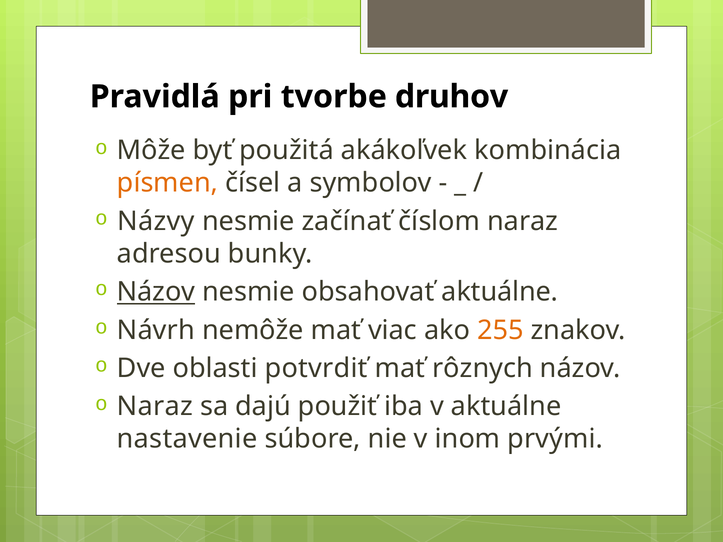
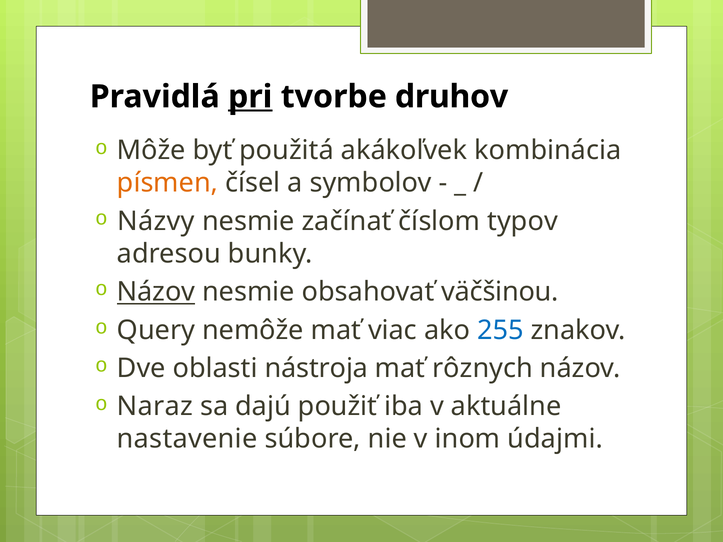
pri underline: none -> present (250, 97)
číslom naraz: naraz -> typov (523, 221)
obsahovať aktuálne: aktuálne -> väčšinou (500, 292)
Návrh: Návrh -> Query (156, 330)
255 colour: orange -> blue (500, 330)
potvrdiť: potvrdiť -> nástroja (316, 368)
prvými: prvými -> údajmi (555, 439)
